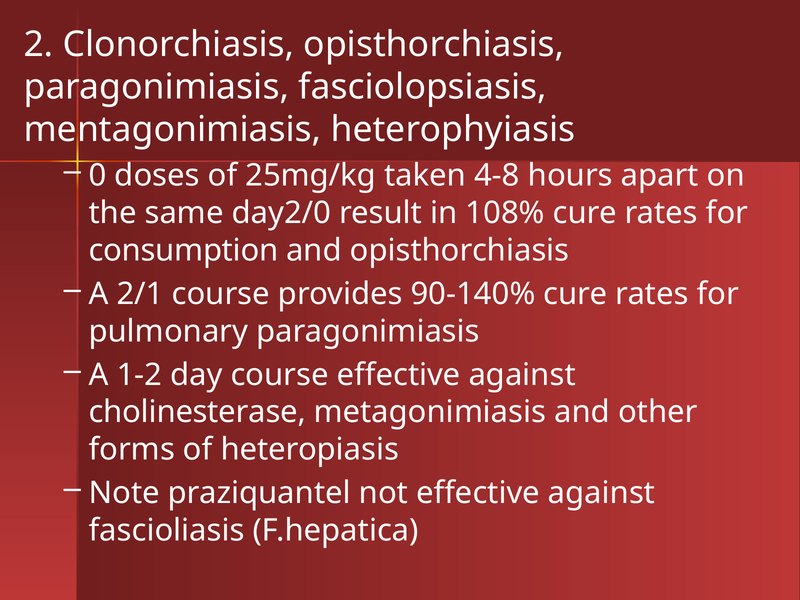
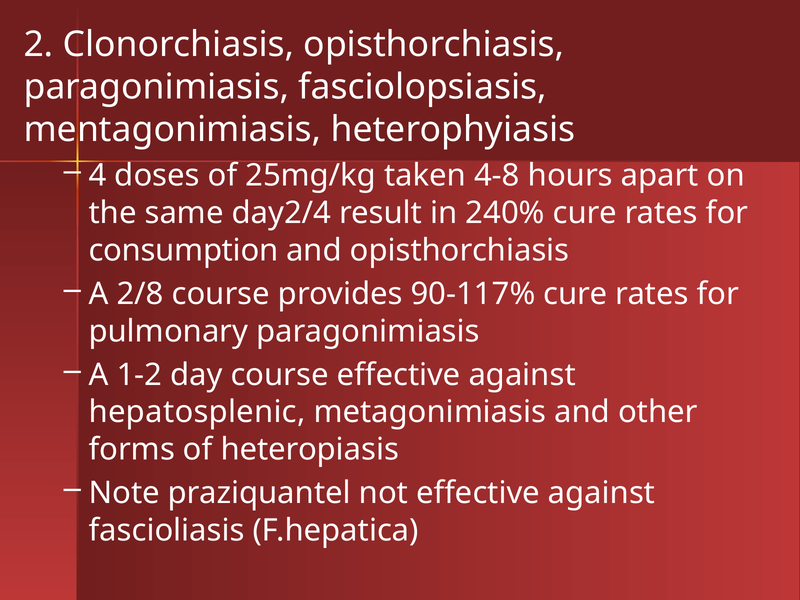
0: 0 -> 4 (98, 176)
day2/0: day2/0 -> day2/4 (281, 213)
108%: 108% -> 240% (505, 213)
2/1: 2/1 -> 2/8 (140, 294)
90-140%: 90-140% -> 90-117% (473, 294)
cholinesterase: cholinesterase -> hepatosplenic (197, 412)
